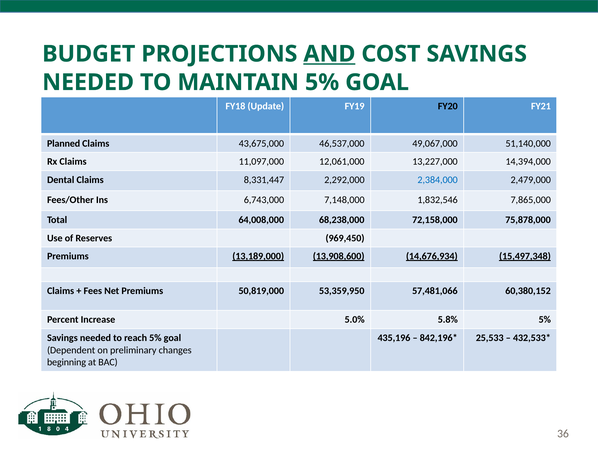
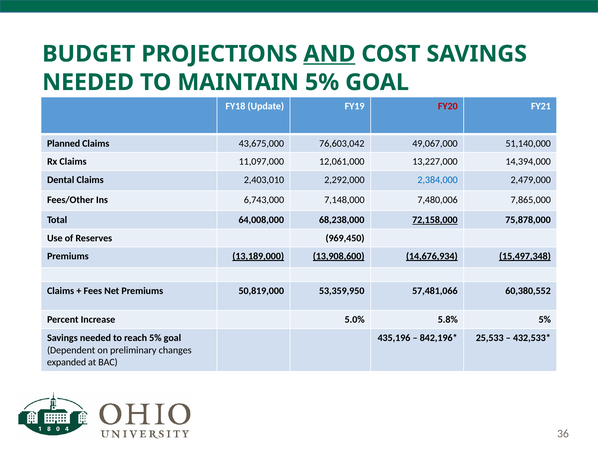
FY20 colour: black -> red (448, 106)
46,537,000: 46,537,000 -> 76,603,042 (342, 143)
8,331,447: 8,331,447 -> 2,403,010 (264, 180)
1,832,546: 1,832,546 -> 7,480,006 (438, 200)
72,158,000 underline: none -> present (435, 220)
60,380,152: 60,380,152 -> 60,380,552 (528, 291)
beginning: beginning -> expanded (67, 362)
